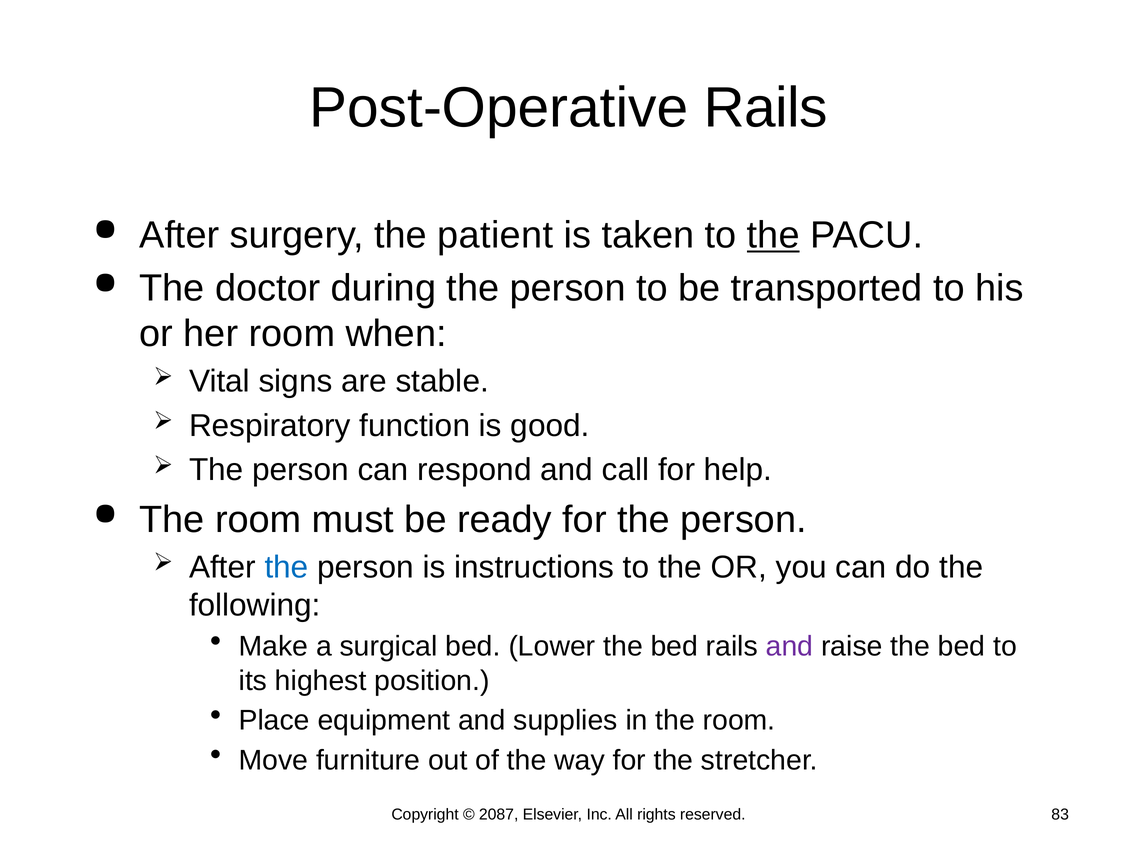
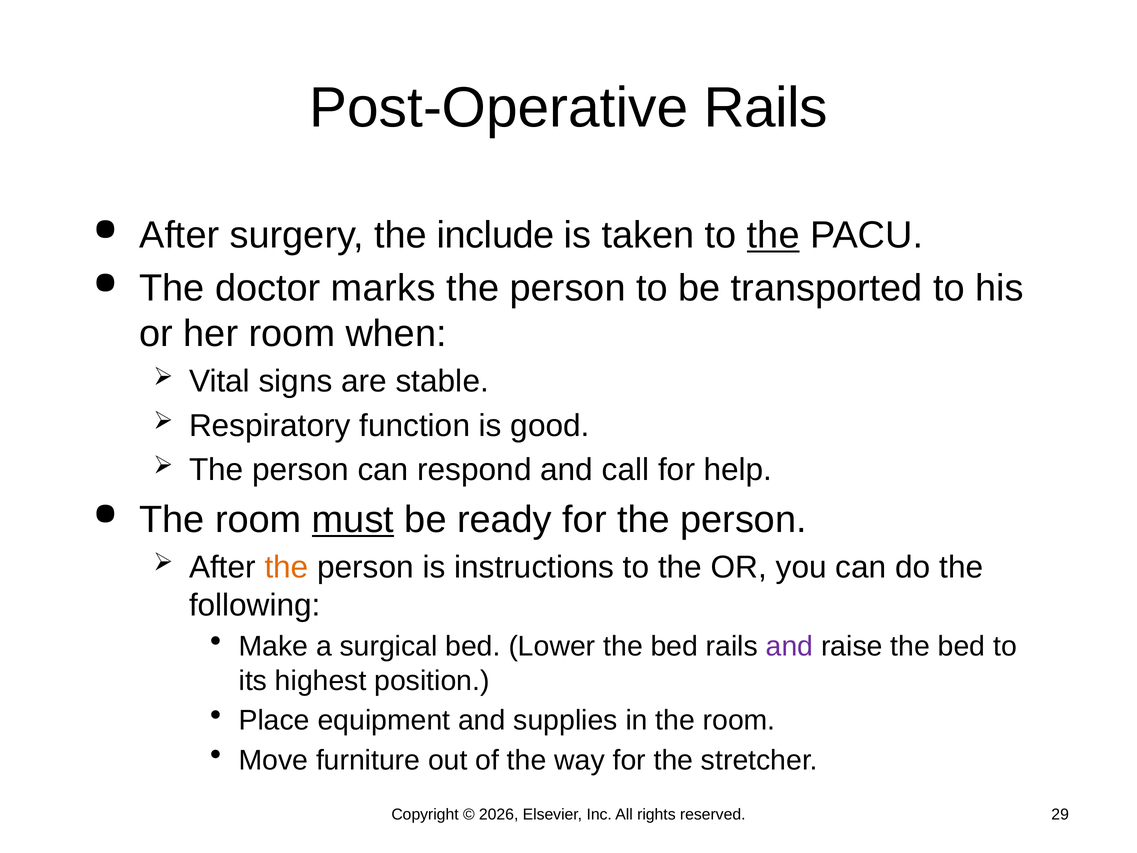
patient: patient -> include (496, 235)
during: during -> marks (383, 288)
must underline: none -> present (353, 519)
the colour: blue -> orange (287, 567)
2087: 2087 -> 2026 (499, 814)
83: 83 -> 29 (1060, 814)
